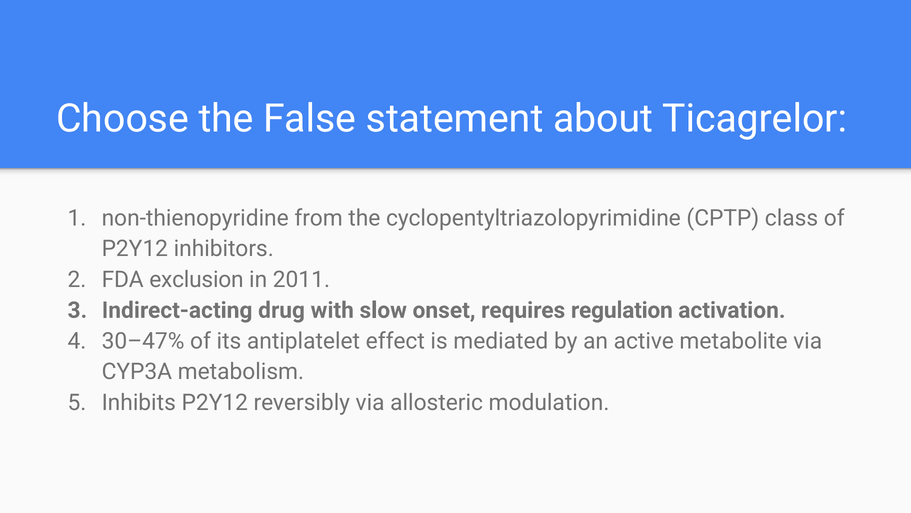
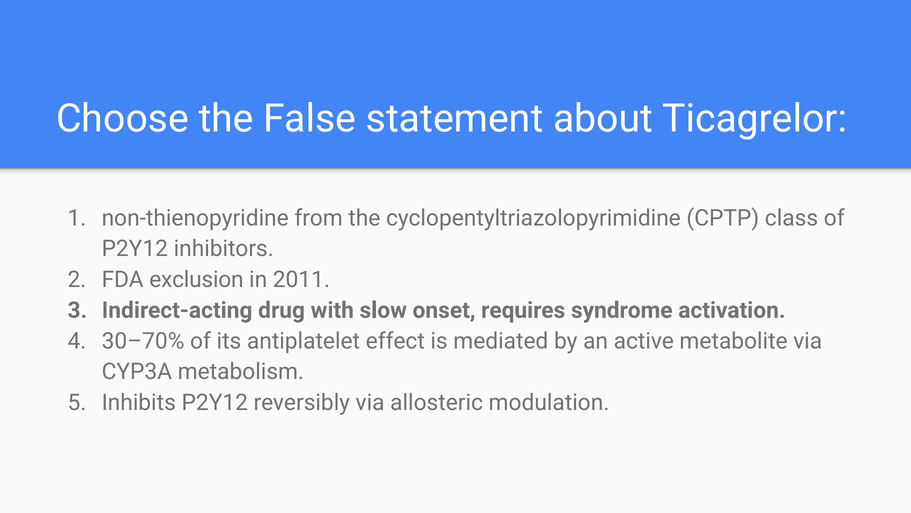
regulation: regulation -> syndrome (622, 310)
30–47%: 30–47% -> 30–70% (143, 341)
